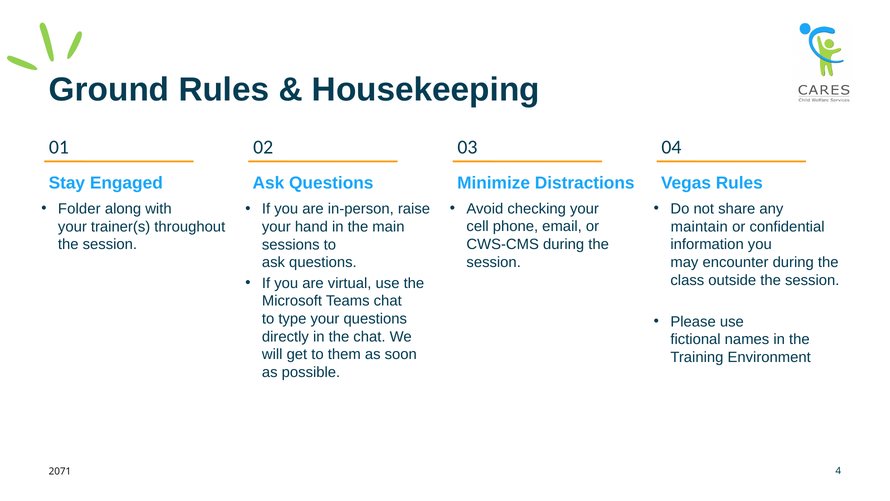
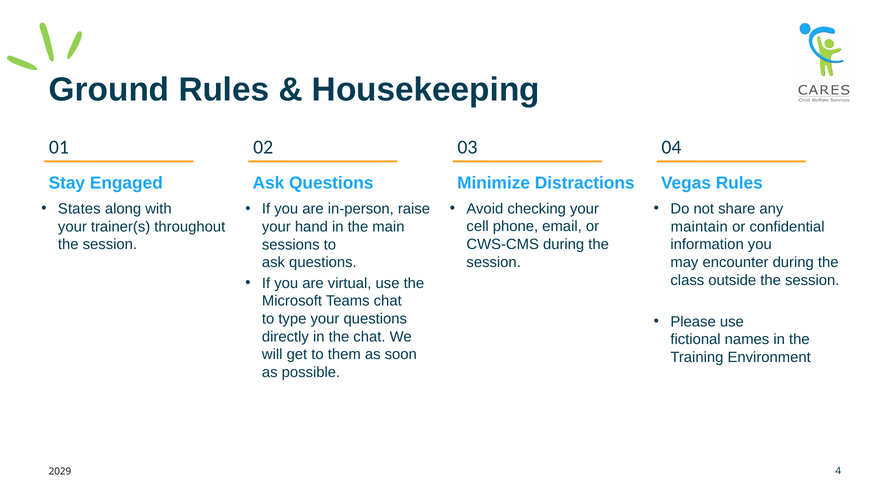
Folder: Folder -> States (79, 209)
2071: 2071 -> 2029 (60, 471)
